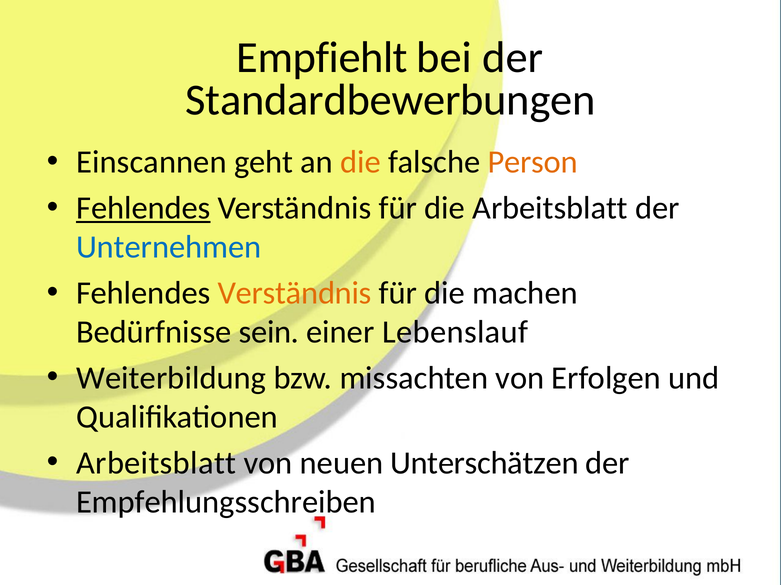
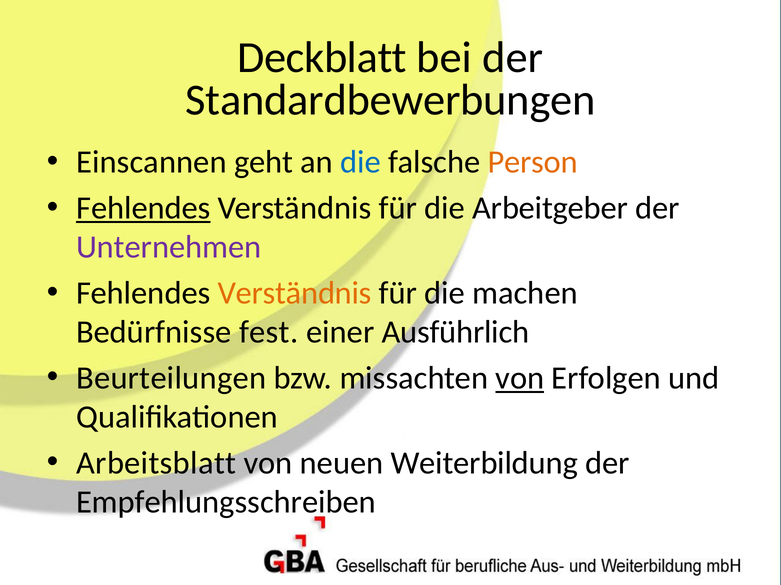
Empfiehlt: Empfiehlt -> Deckblatt (322, 58)
die colour: orange -> blue (361, 162)
die Arbeitsblatt: Arbeitsblatt -> Arbeitgeber (550, 208)
Unternehmen colour: blue -> purple (169, 247)
sein: sein -> fest (269, 332)
Lebenslauf: Lebenslauf -> Ausführlich (455, 332)
Weiterbildung: Weiterbildung -> Beurteilungen (171, 378)
von underline: none -> present (520, 378)
Unterschätzen: Unterschätzen -> Weiterbildung (484, 464)
